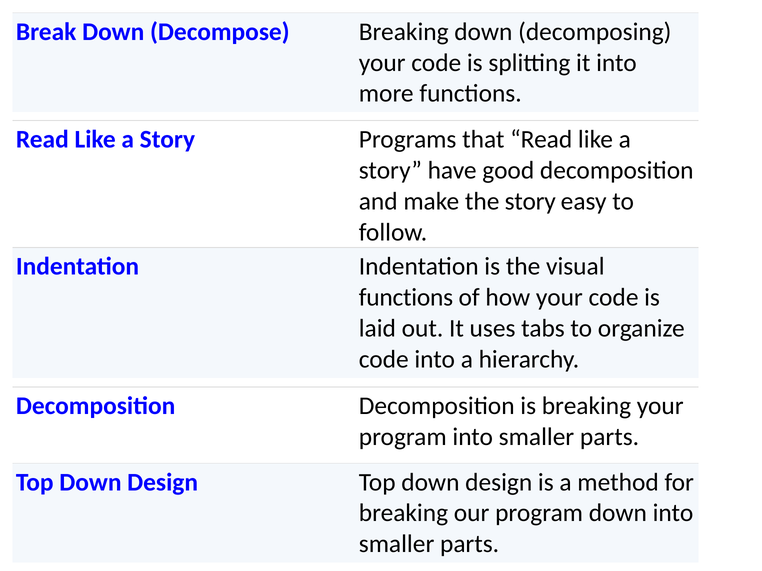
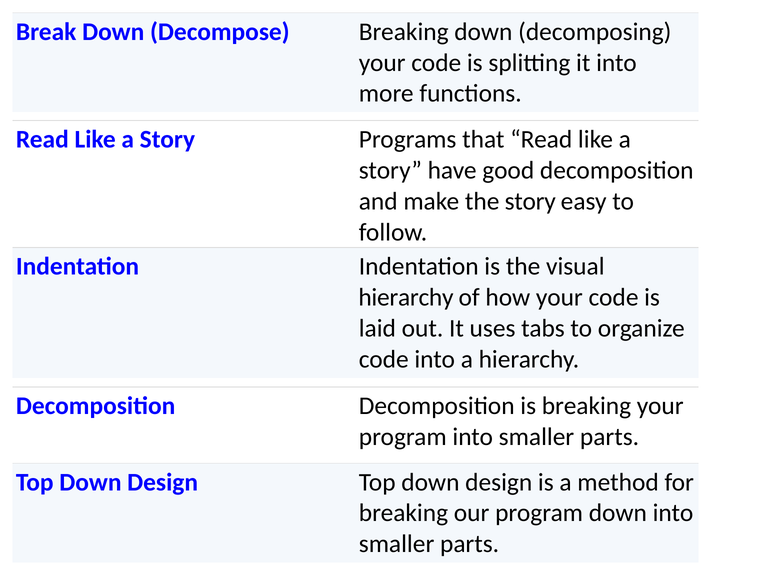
functions: functions -> hierarchy (406, 298)
